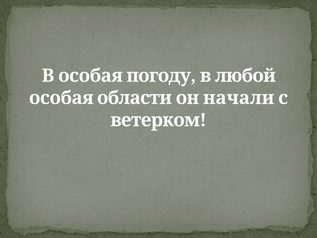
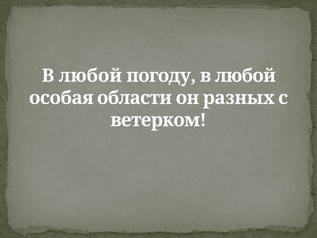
особая: особая -> любой (90, 76)
начали: начали -> разных (239, 98)
